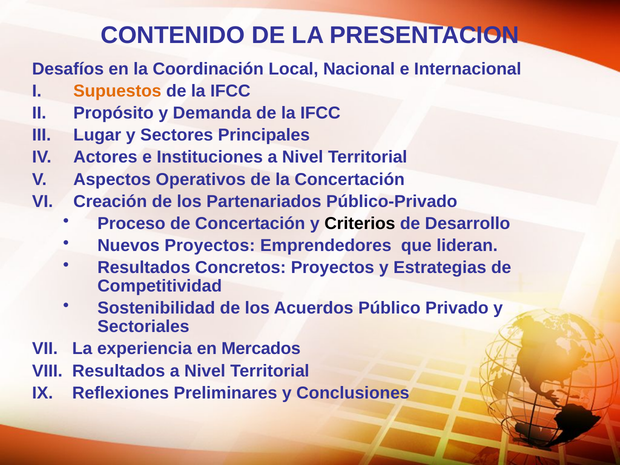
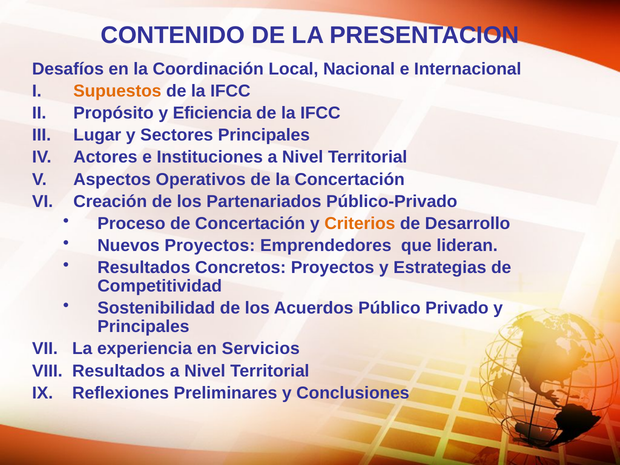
Demanda: Demanda -> Eficiencia (212, 113)
Criterios colour: black -> orange (360, 223)
Sectoriales: Sectoriales -> Principales (143, 327)
Mercados: Mercados -> Servicios (261, 349)
